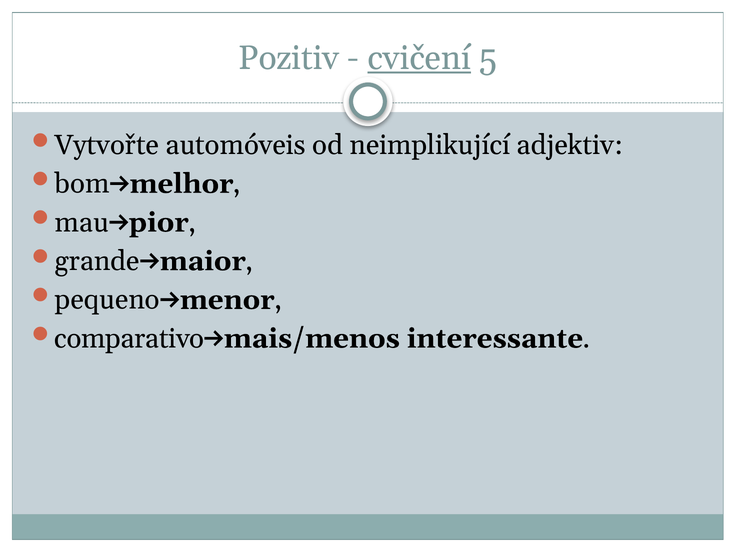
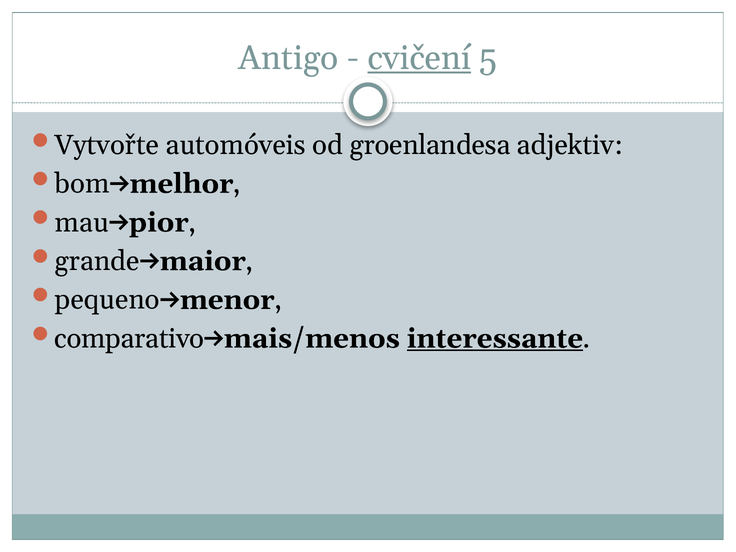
Pozitiv: Pozitiv -> Antigo (288, 58)
neimplikující: neimplikující -> groenlandesa (430, 145)
interessante underline: none -> present (495, 338)
